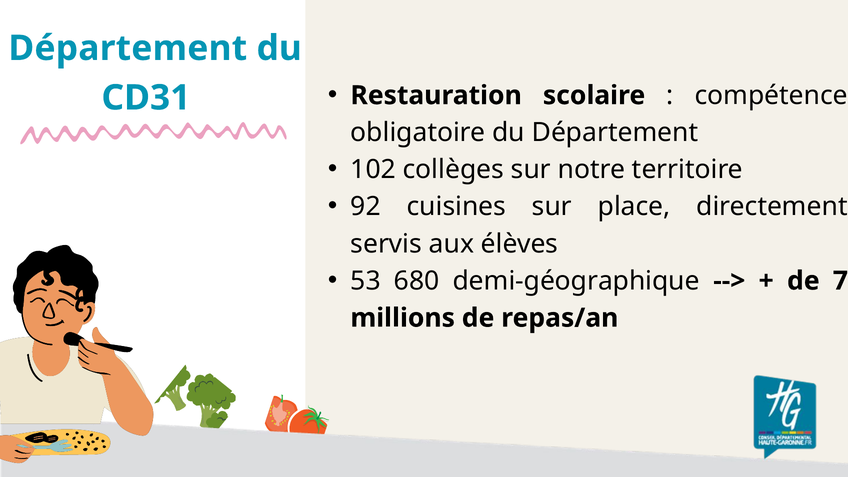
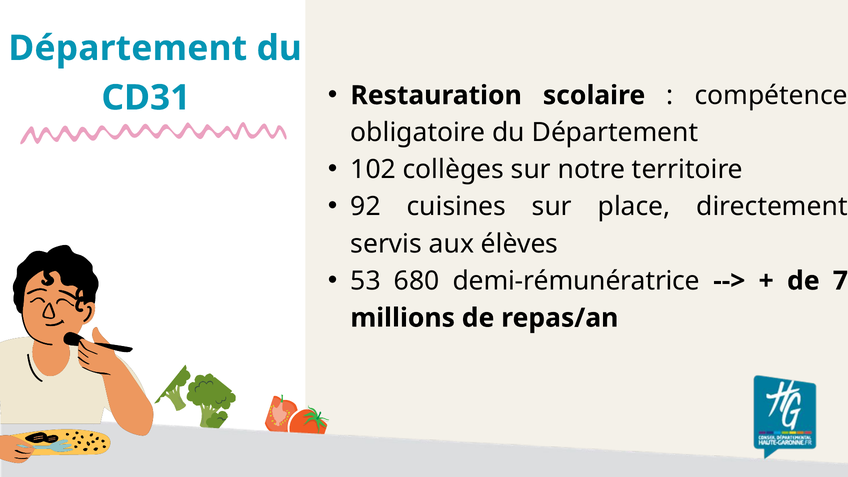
demi-géographique: demi-géographique -> demi-rémunératrice (576, 281)
